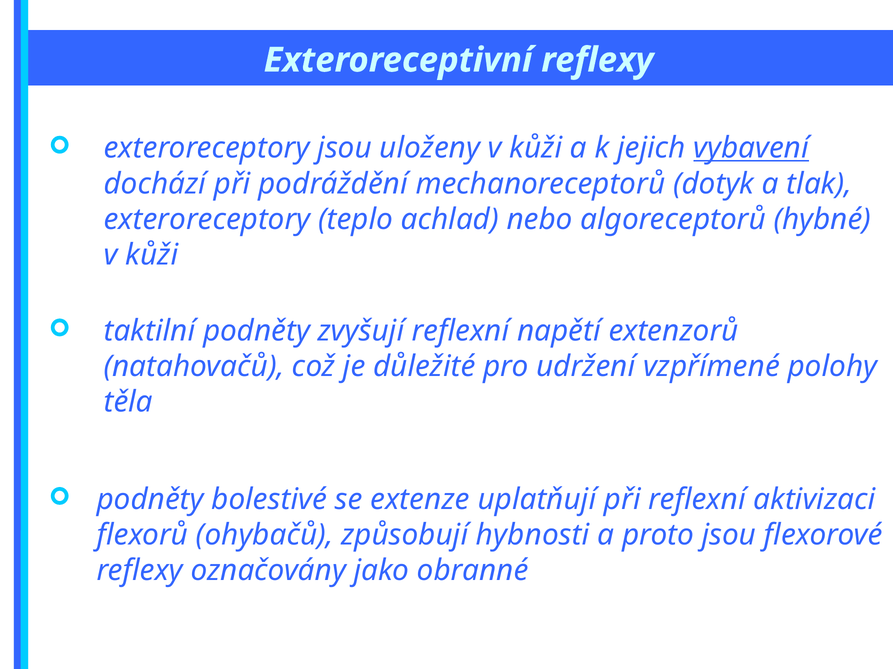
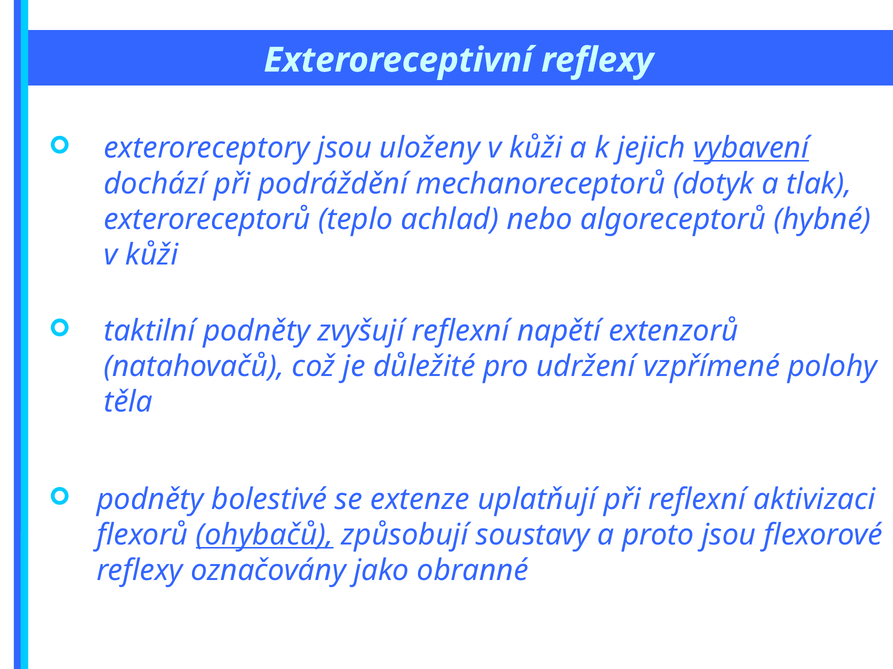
exteroreceptory: exteroreceptory -> exteroreceptorů (207, 220)
ohybačů underline: none -> present (265, 536)
hybnosti: hybnosti -> soustavy (533, 536)
